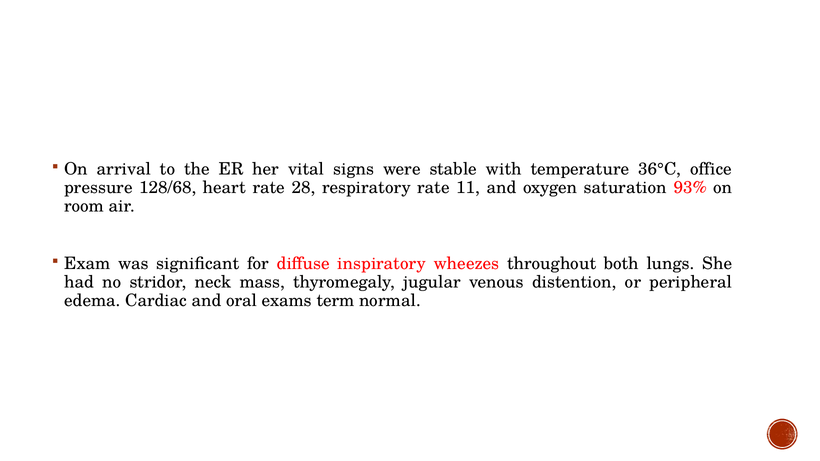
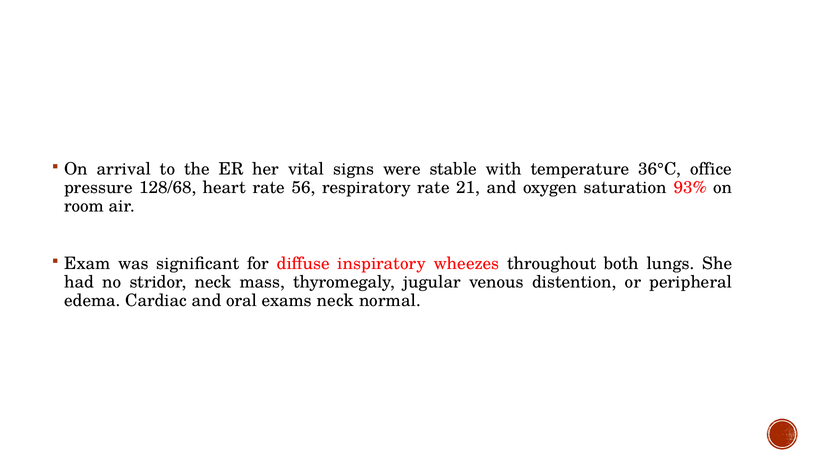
28: 28 -> 56 (303, 188)
11: 11 -> 21 (468, 188)
exams term: term -> neck (335, 301)
